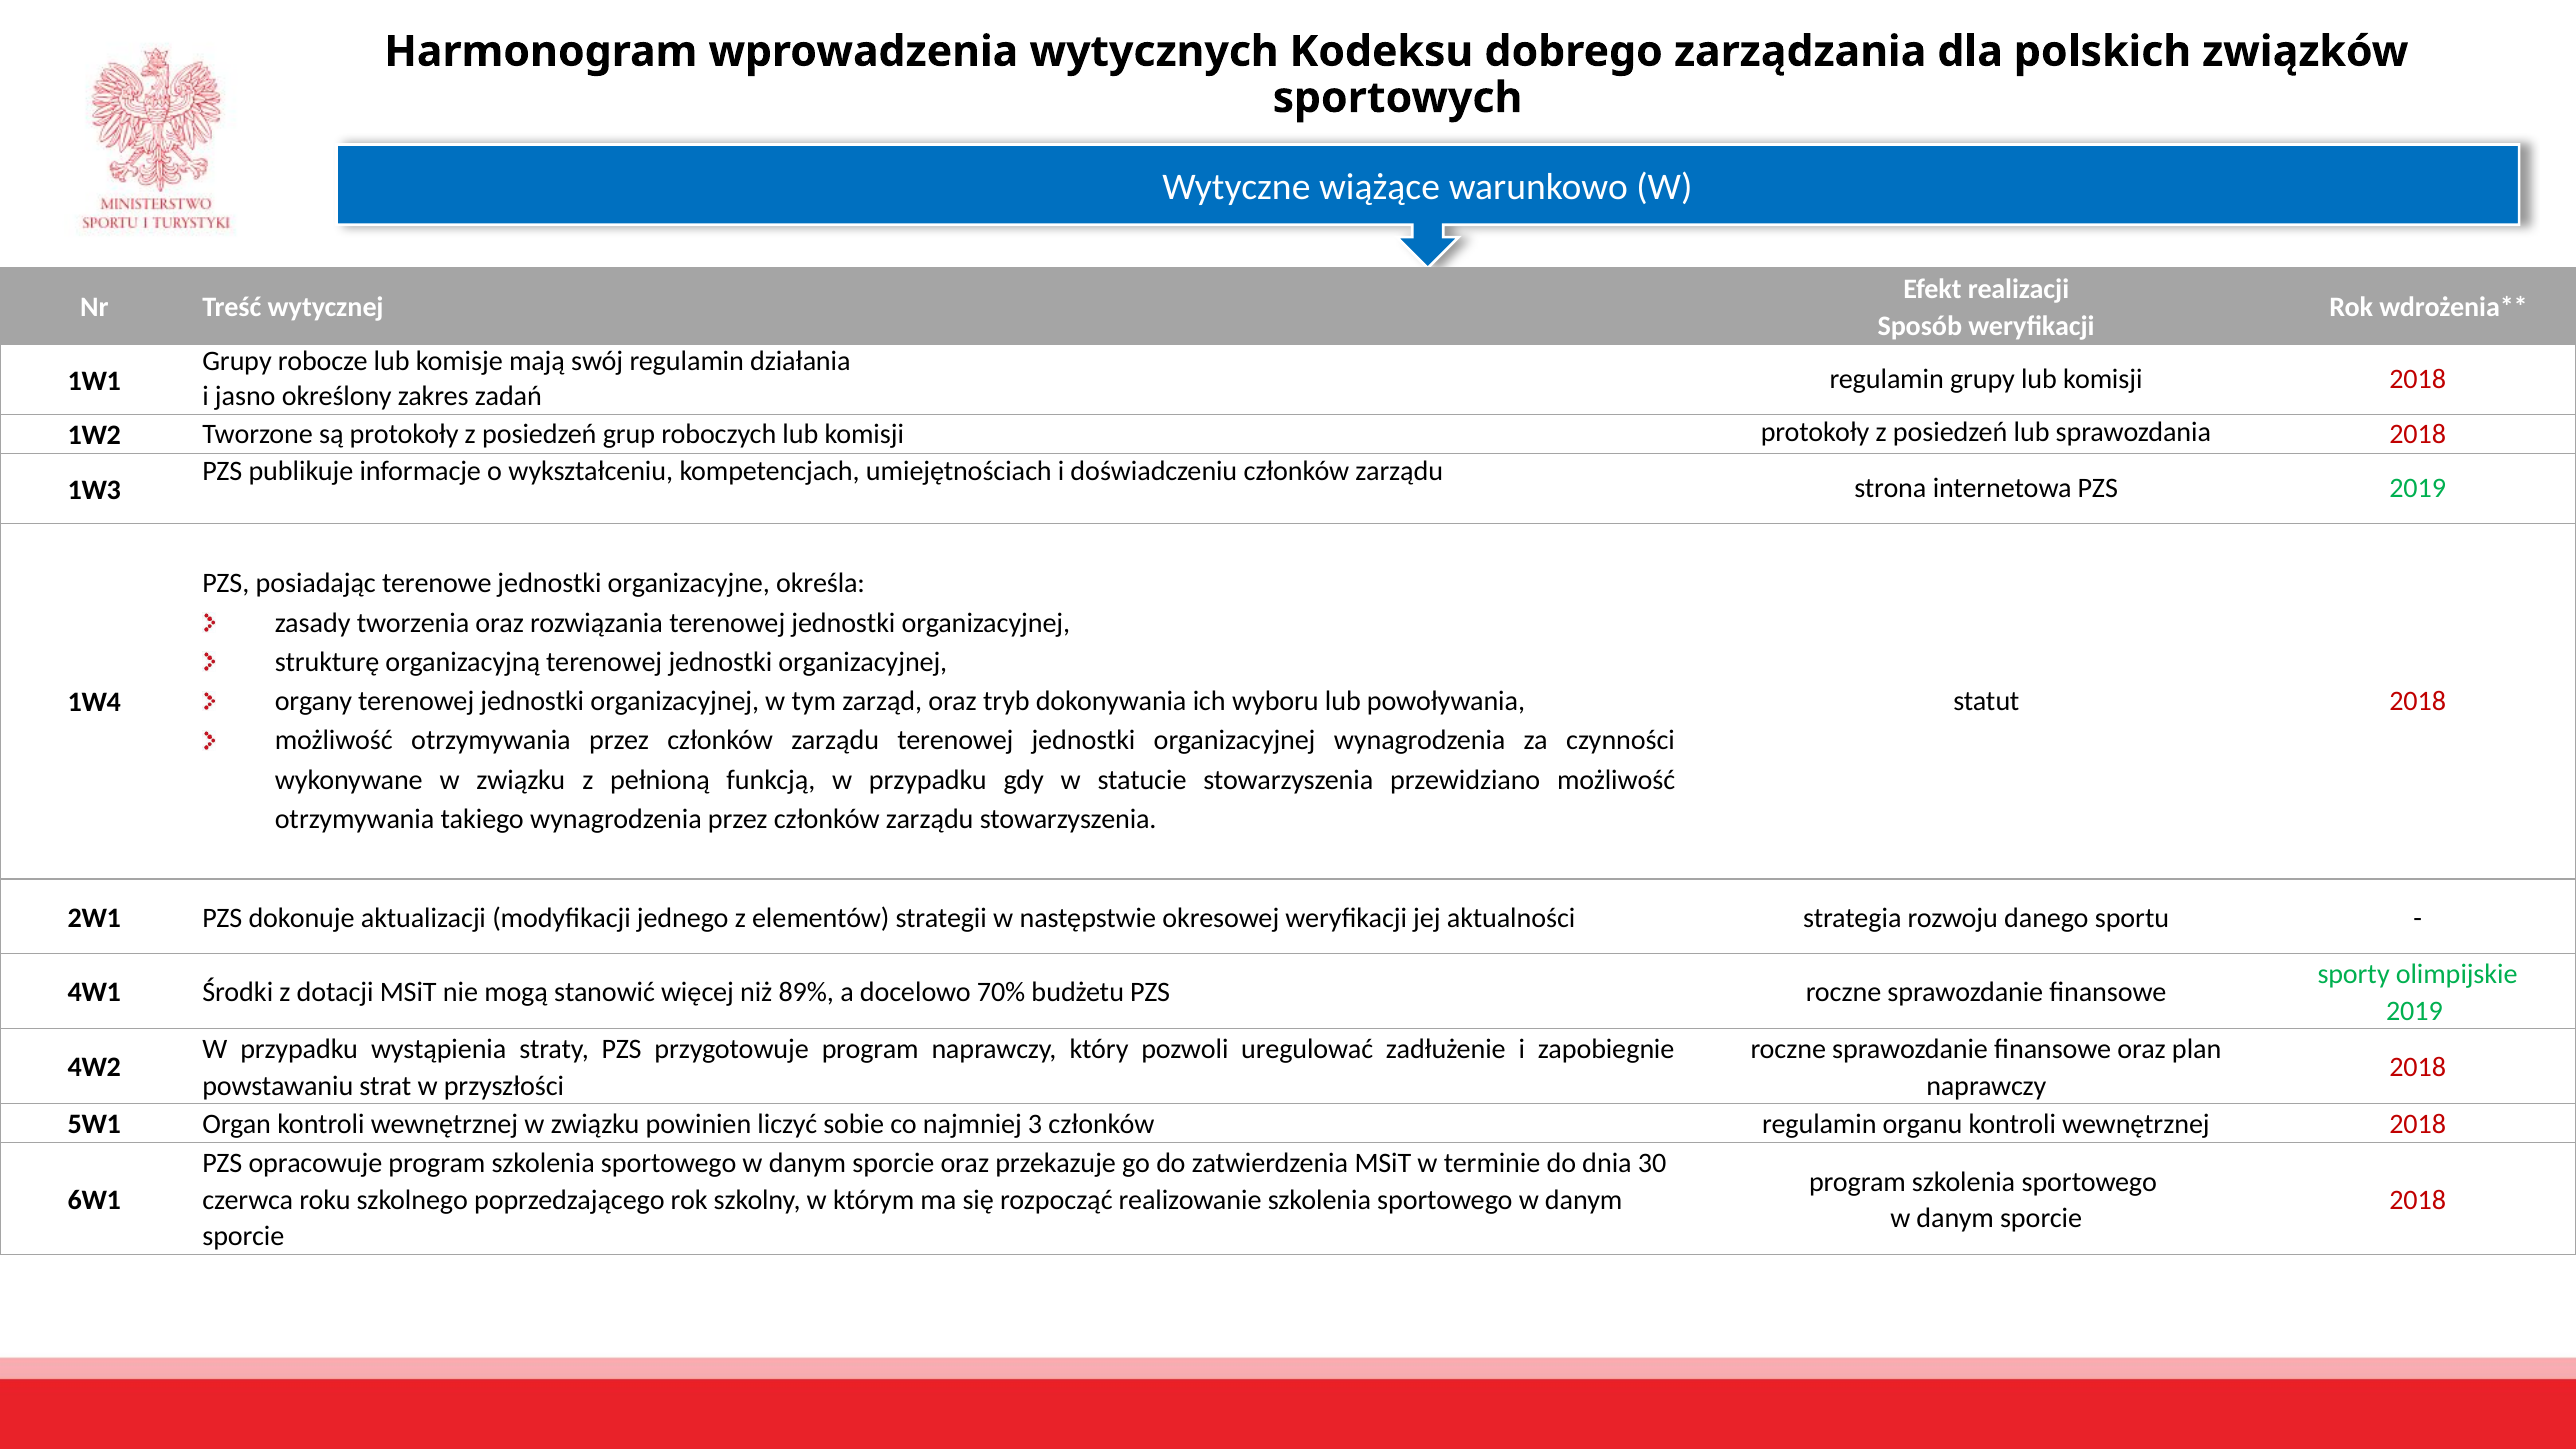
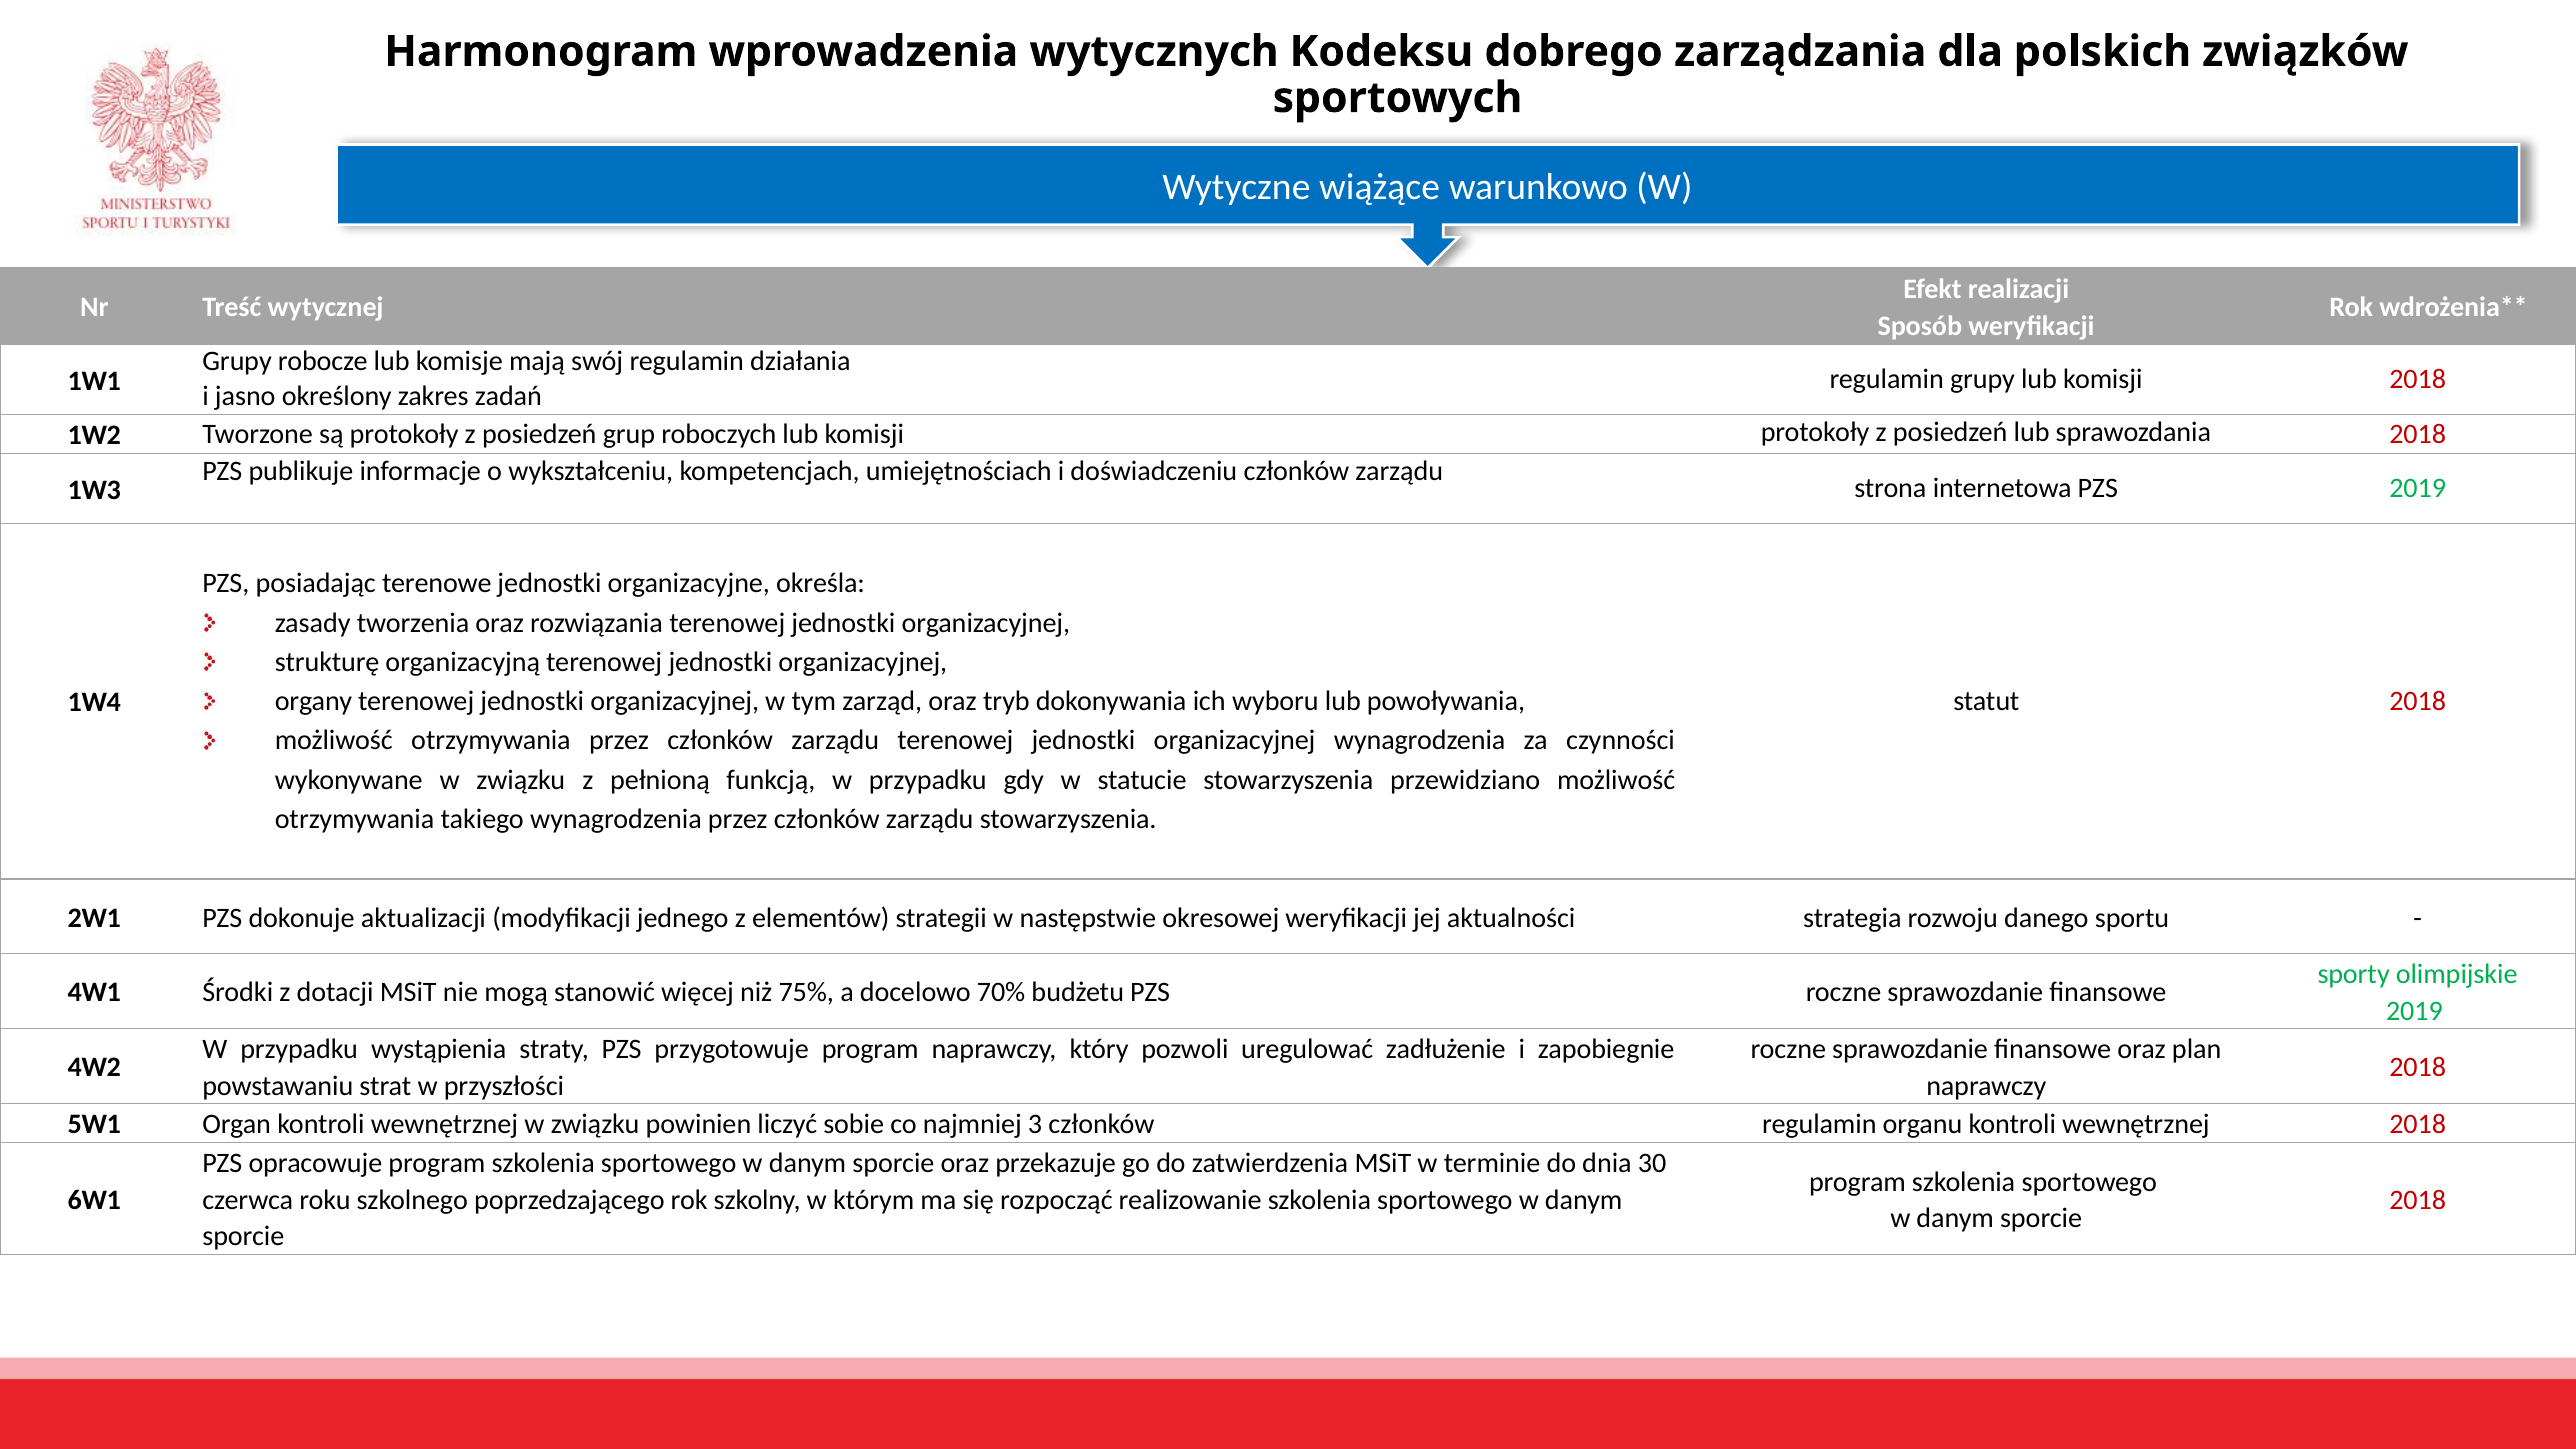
89%: 89% -> 75% (806, 993)
